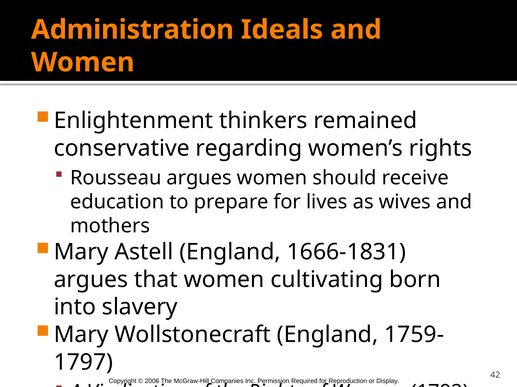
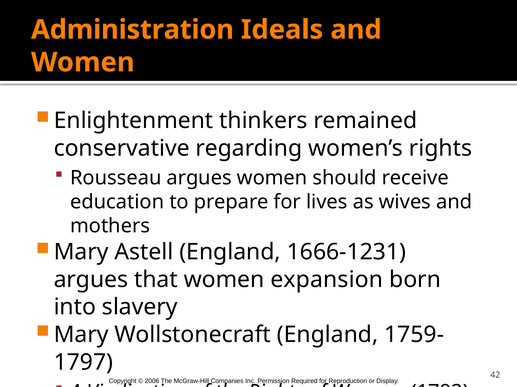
1666-1831: 1666-1831 -> 1666-1231 (346, 253)
cultivating: cultivating -> expansion (327, 280)
